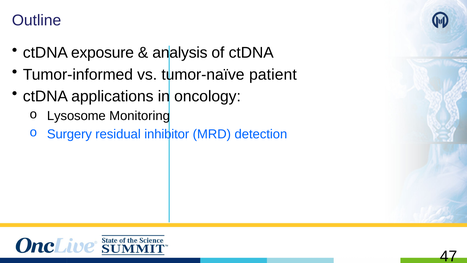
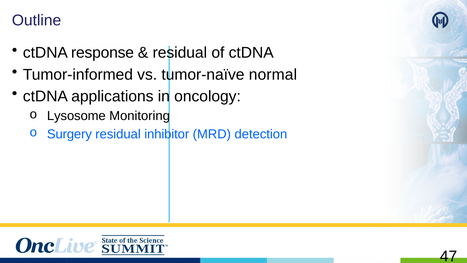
exposure: exposure -> response (103, 53)
analysis: analysis -> residual (180, 53)
patient: patient -> normal (273, 75)
